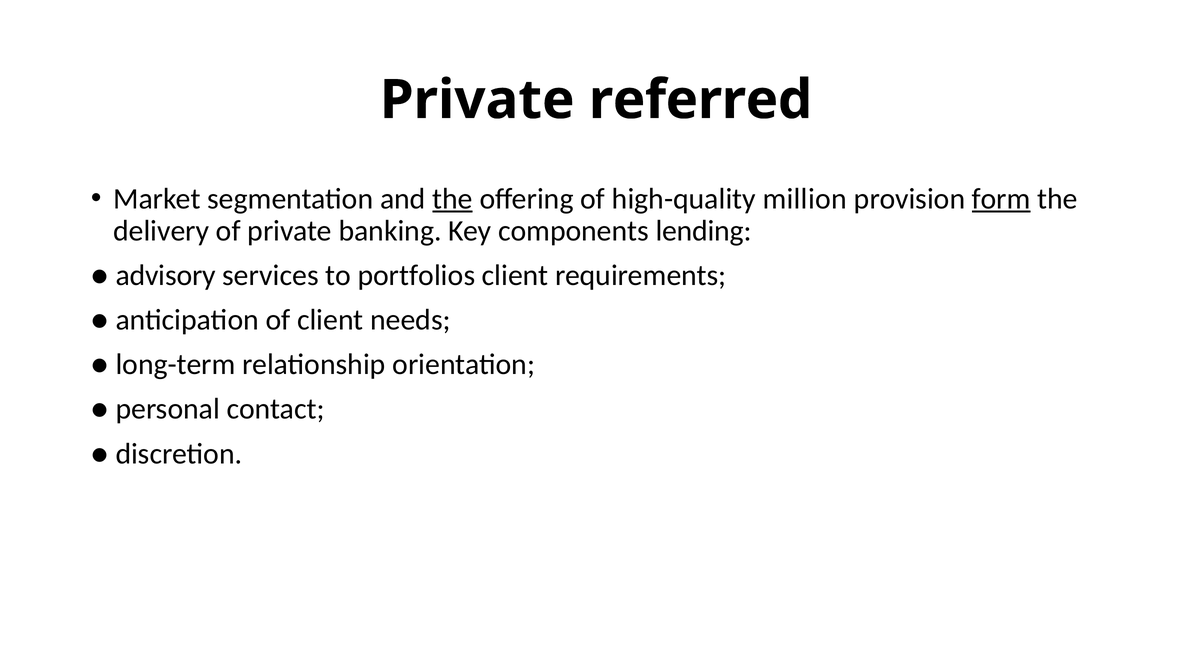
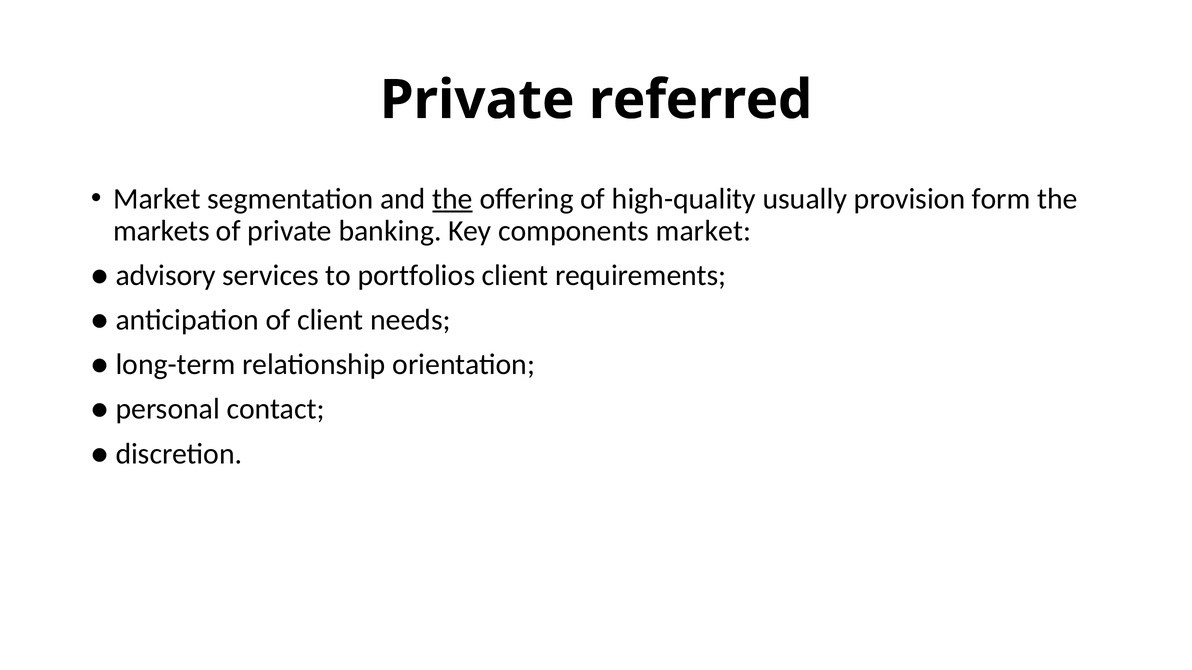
million: million -> usually (805, 199)
form underline: present -> none (1001, 199)
delivery: delivery -> markets (161, 231)
components lending: lending -> market (703, 231)
